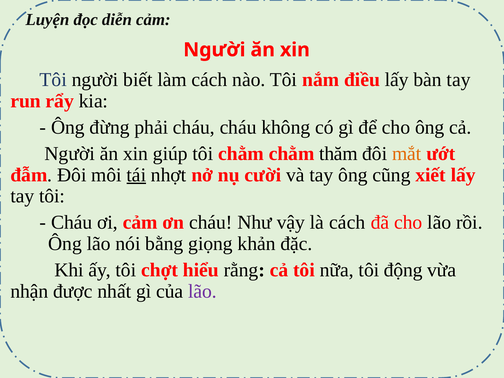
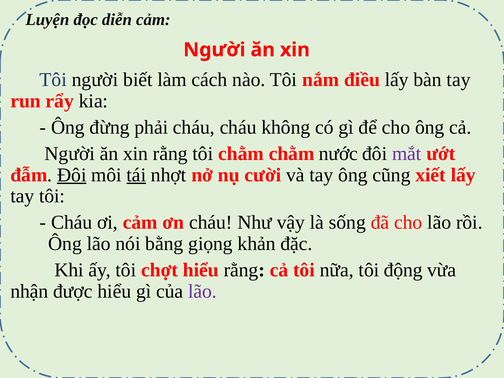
xin giúp: giúp -> rằng (170, 154)
thăm: thăm -> nước (338, 154)
mắt colour: orange -> purple (407, 154)
Đôi underline: none -> present (72, 175)
là cách: cách -> sống (347, 223)
được nhất: nhất -> hiểu (114, 291)
